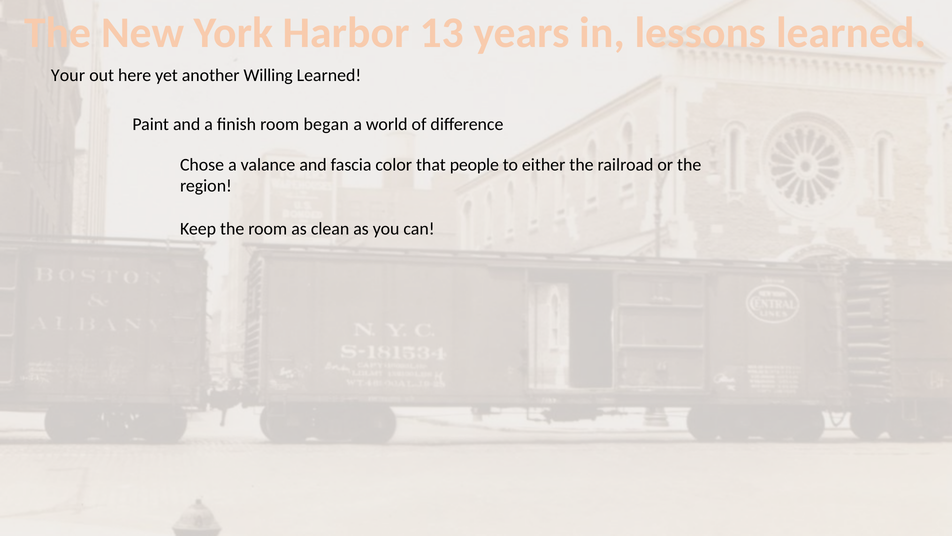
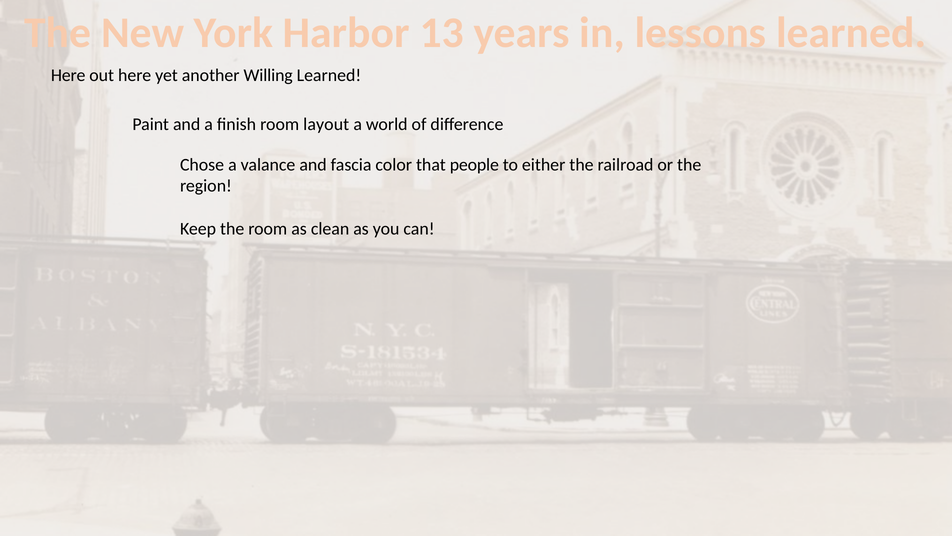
Your: Your -> Here (68, 76)
began: began -> layout (326, 124)
